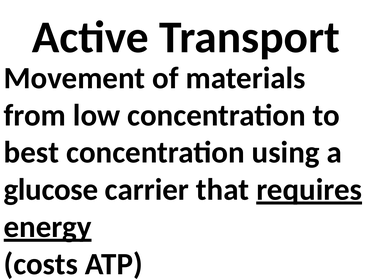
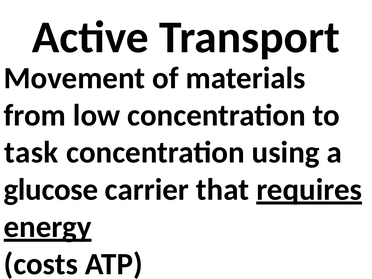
best: best -> task (31, 153)
